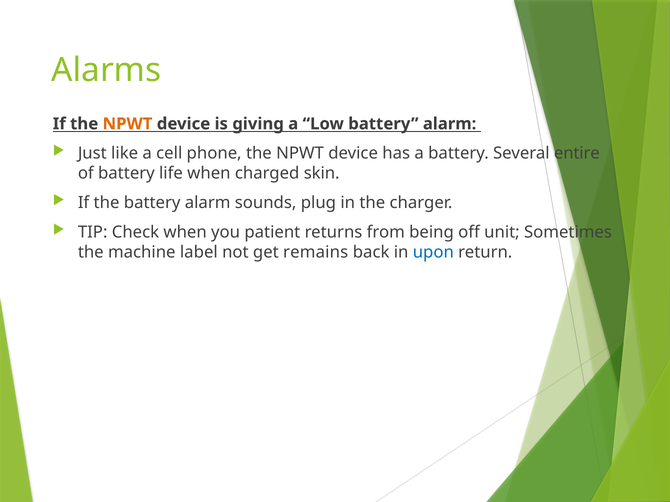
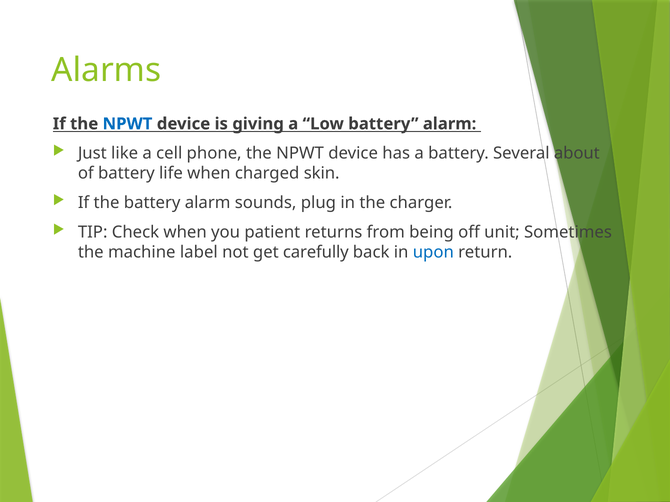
NPWT colour: orange -> blue (127, 124)
entire: entire -> about (577, 153)
remains: remains -> carefully (316, 252)
